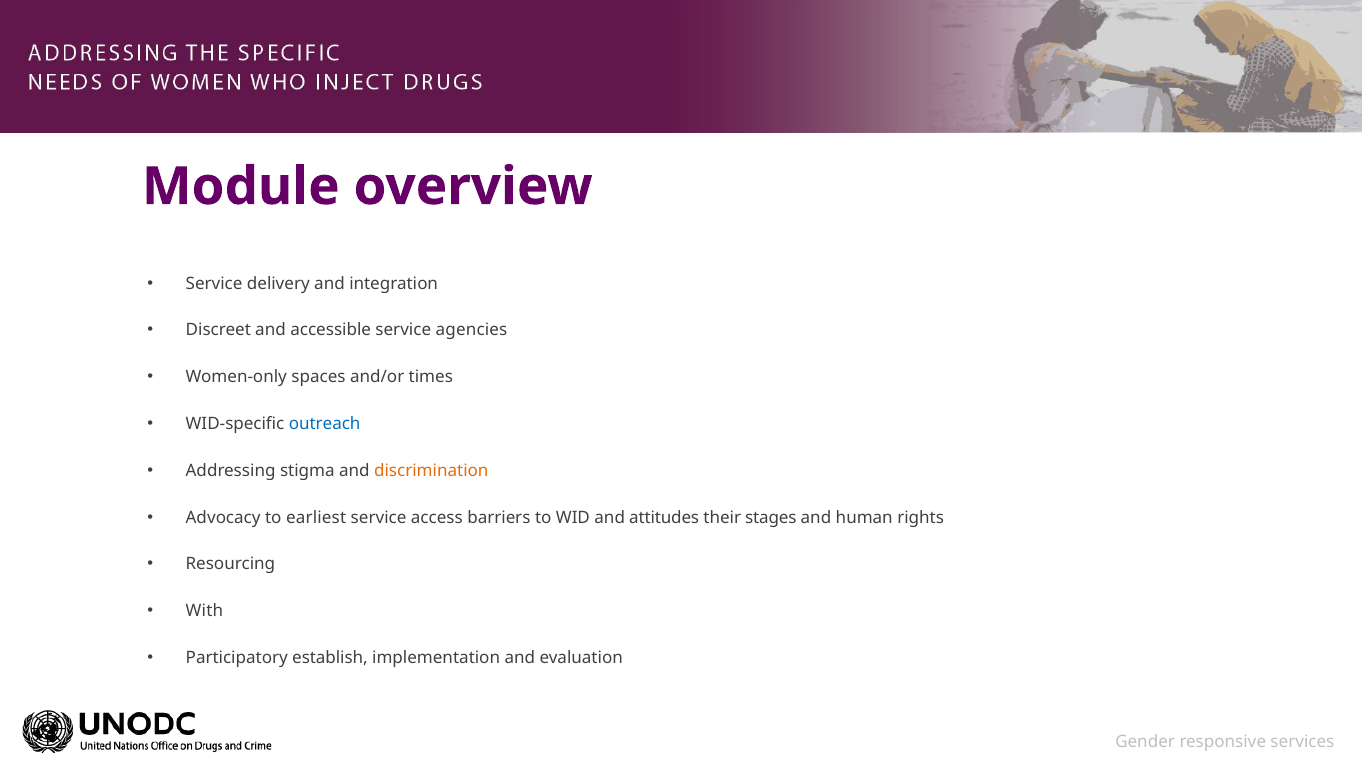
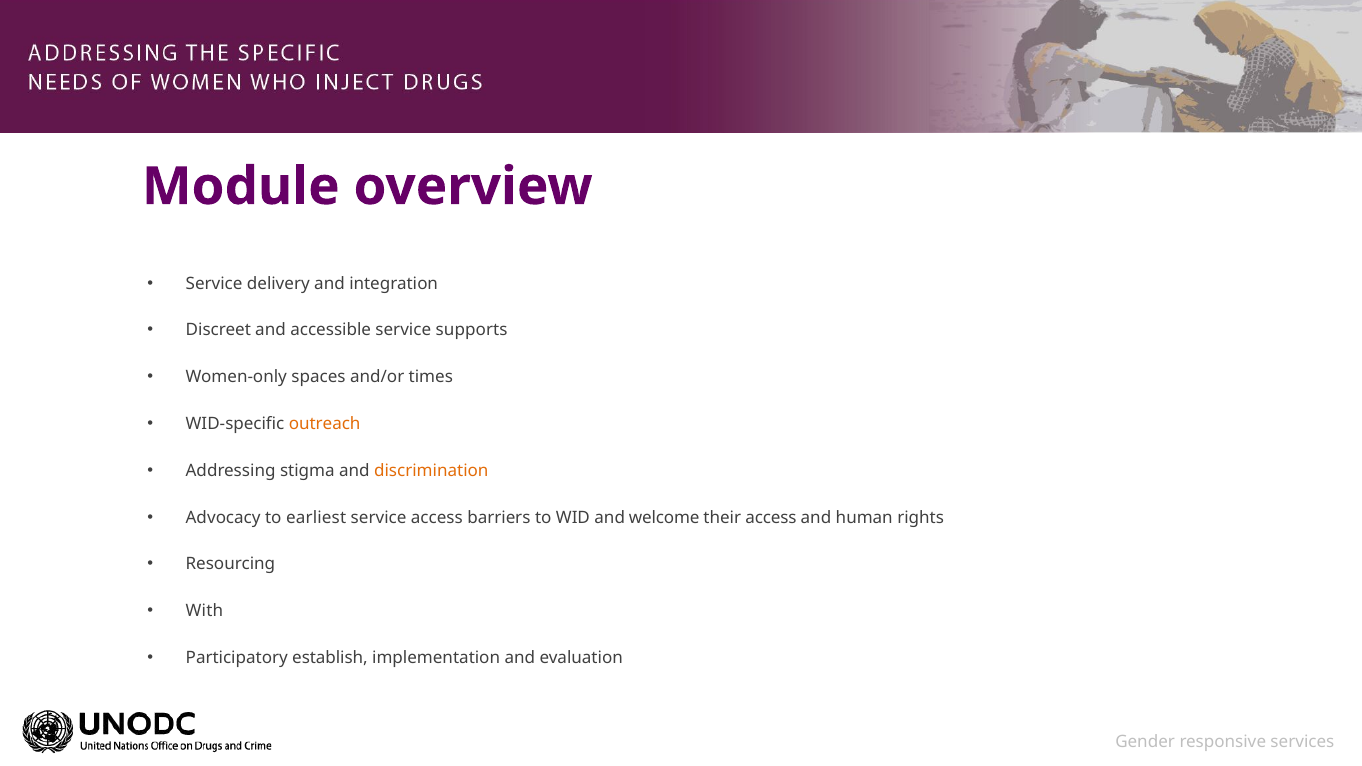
agencies: agencies -> supports (472, 330)
outreach colour: blue -> orange (325, 424)
attitudes: attitudes -> welcome (664, 518)
their stages: stages -> access (771, 518)
